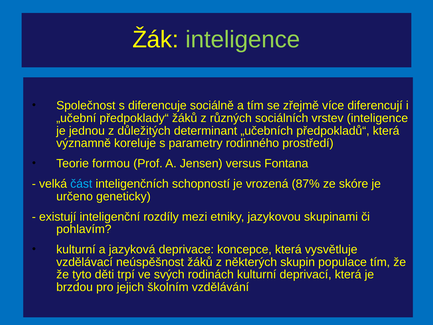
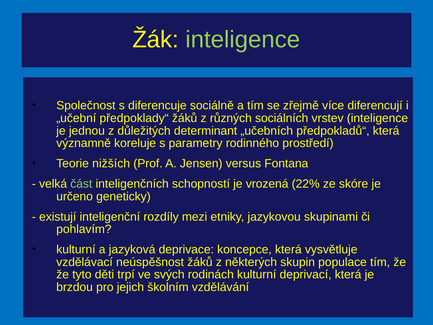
formou: formou -> nižších (111, 163)
část colour: light blue -> light green (81, 184)
87%: 87% -> 22% (306, 184)
